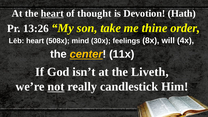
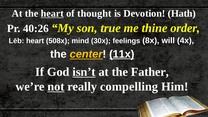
13:26: 13:26 -> 40:26 (36, 29)
take: take -> true (111, 28)
11x underline: none -> present (122, 54)
isn’t underline: none -> present (84, 72)
Liveth: Liveth -> Father (150, 72)
candlestick: candlestick -> compelling (129, 87)
